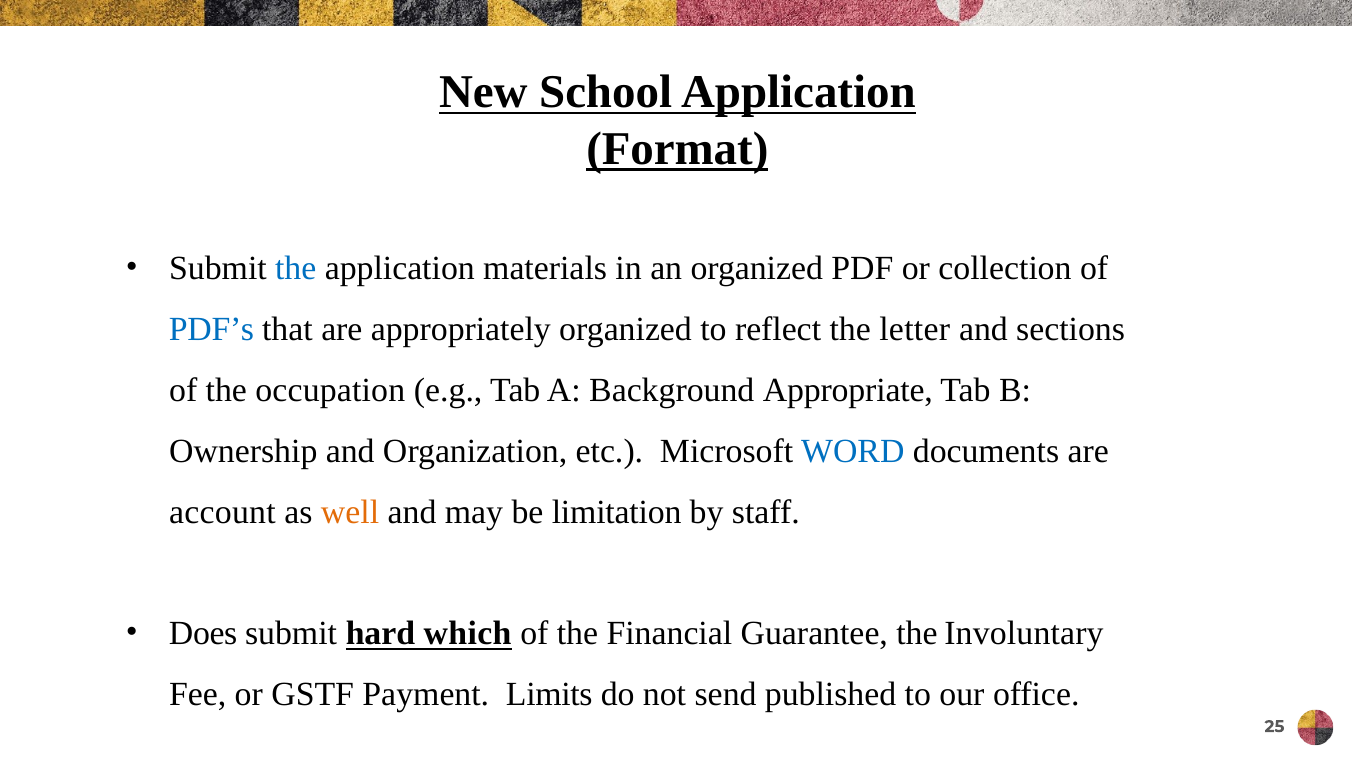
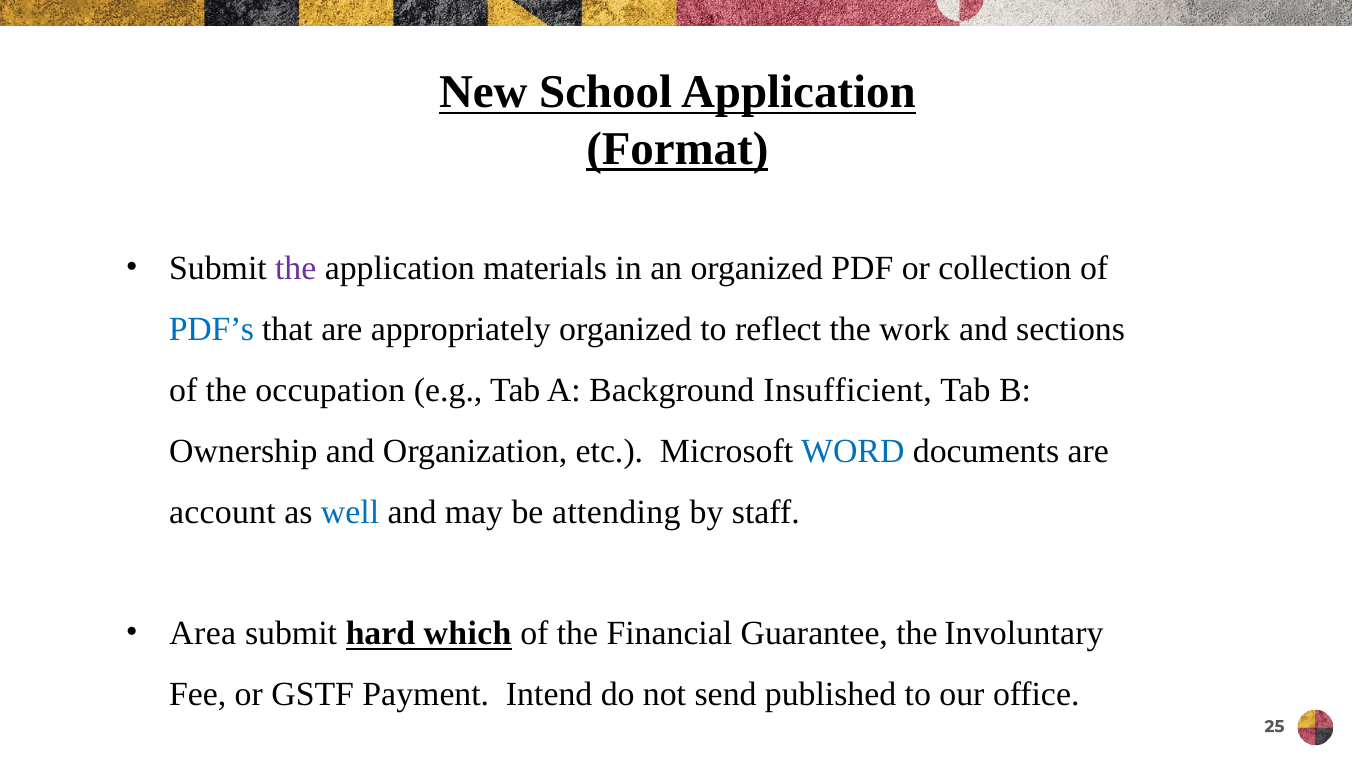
the colour: blue -> purple (296, 269)
letter: letter -> work (915, 329)
Appropriate: Appropriate -> Insufficient (848, 390)
well colour: orange -> blue (350, 512)
limitation: limitation -> attending (616, 512)
Does: Does -> Area (203, 634)
Limits: Limits -> Intend (549, 695)
